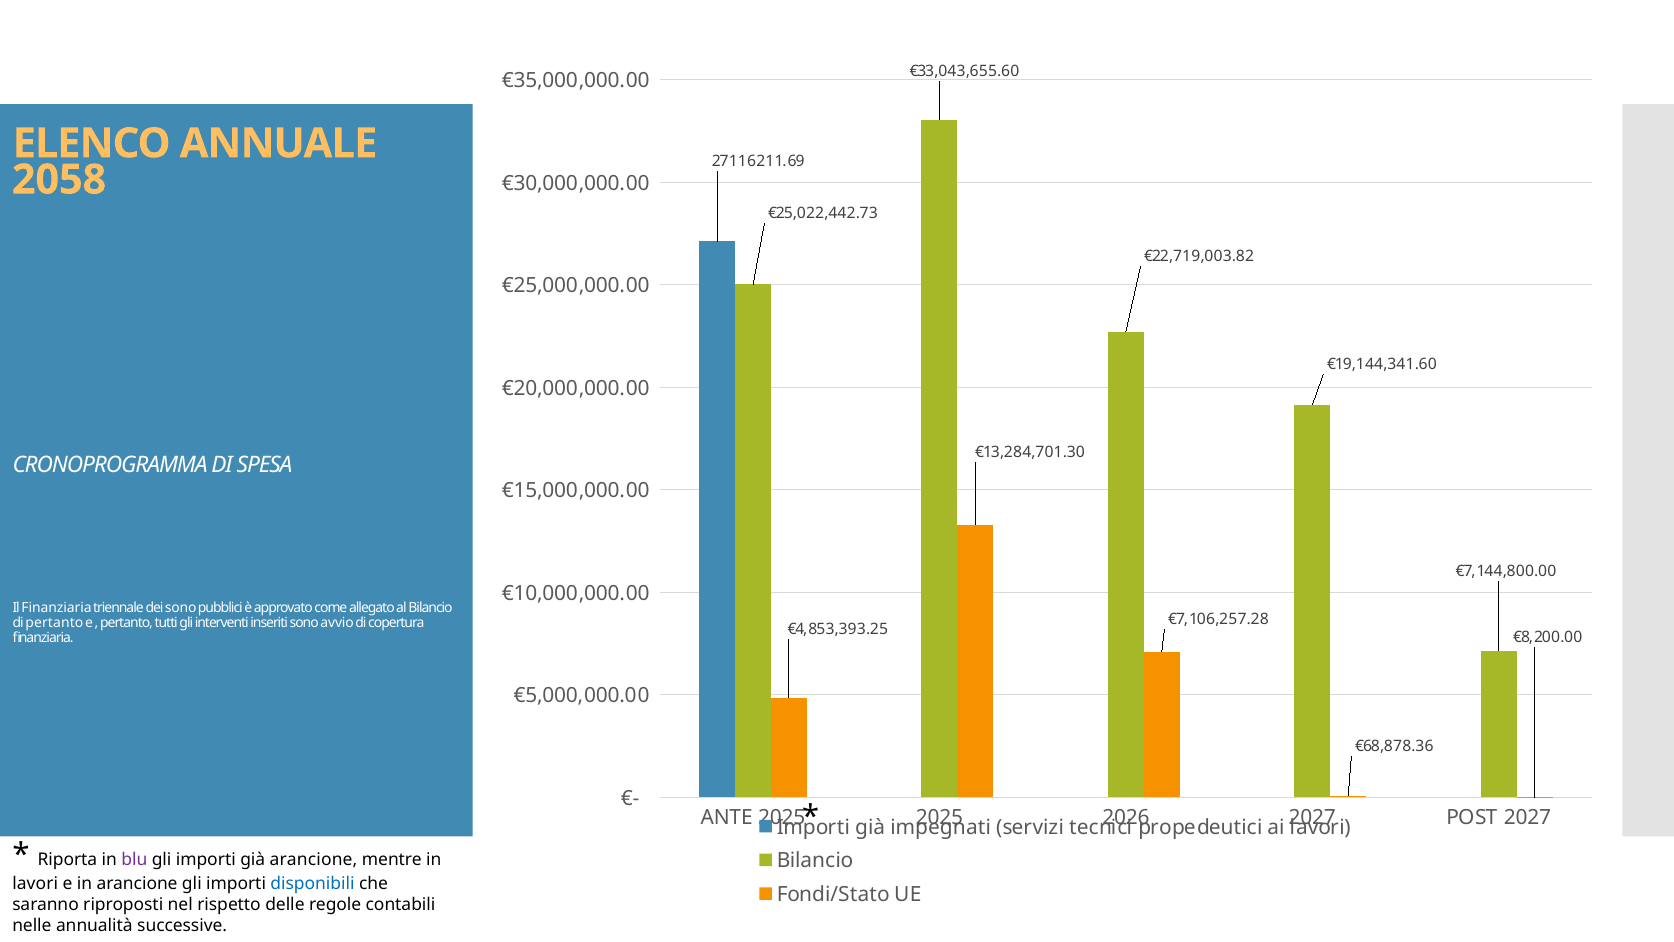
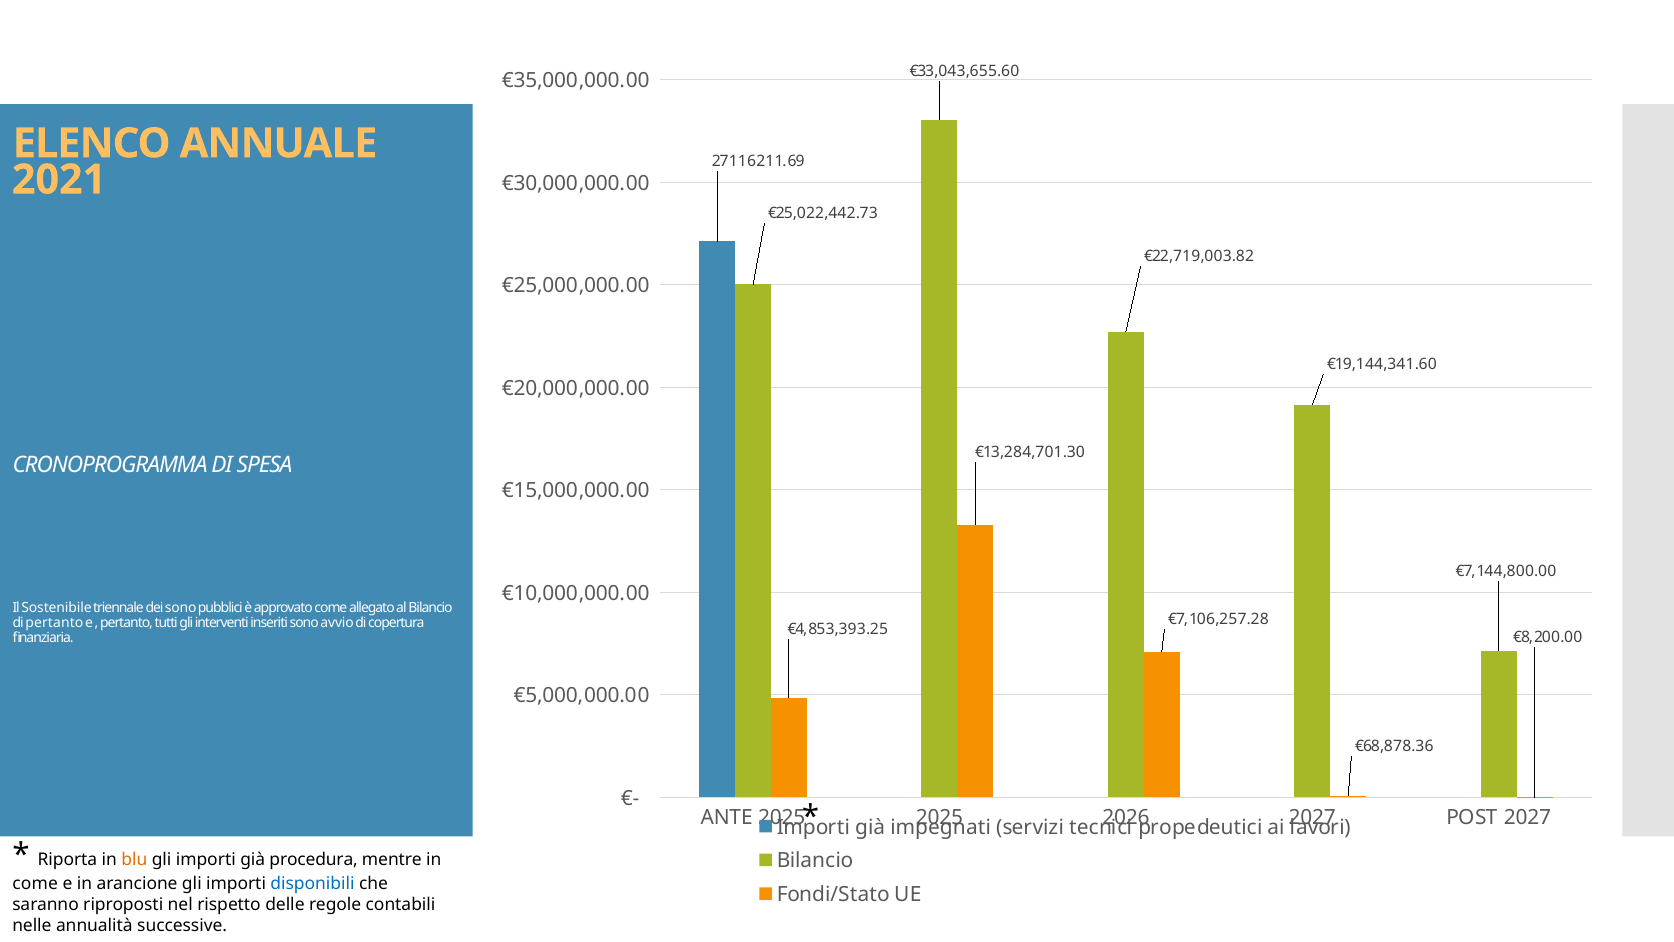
2058: 2058 -> 2021 (59, 180)
Il Finanziaria: Finanziaria -> Sostenibile (57, 608)
blu colour: purple -> orange (134, 859)
già arancione: arancione -> procedura (314, 859)
lavori: lavori -> come (35, 883)
